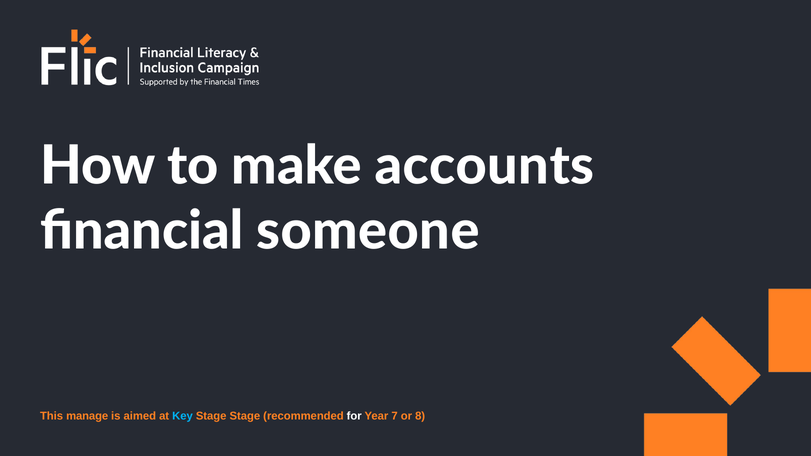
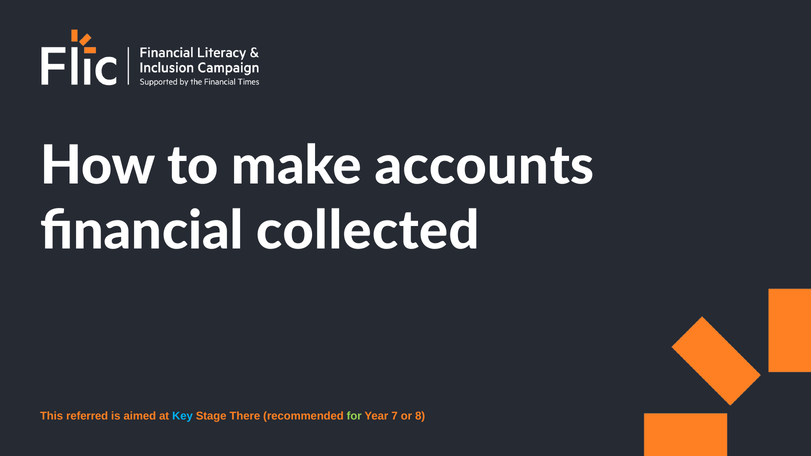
someone: someone -> collected (368, 231)
manage: manage -> referred (87, 416)
Stage Stage: Stage -> There (245, 416)
for colour: white -> light green (354, 416)
